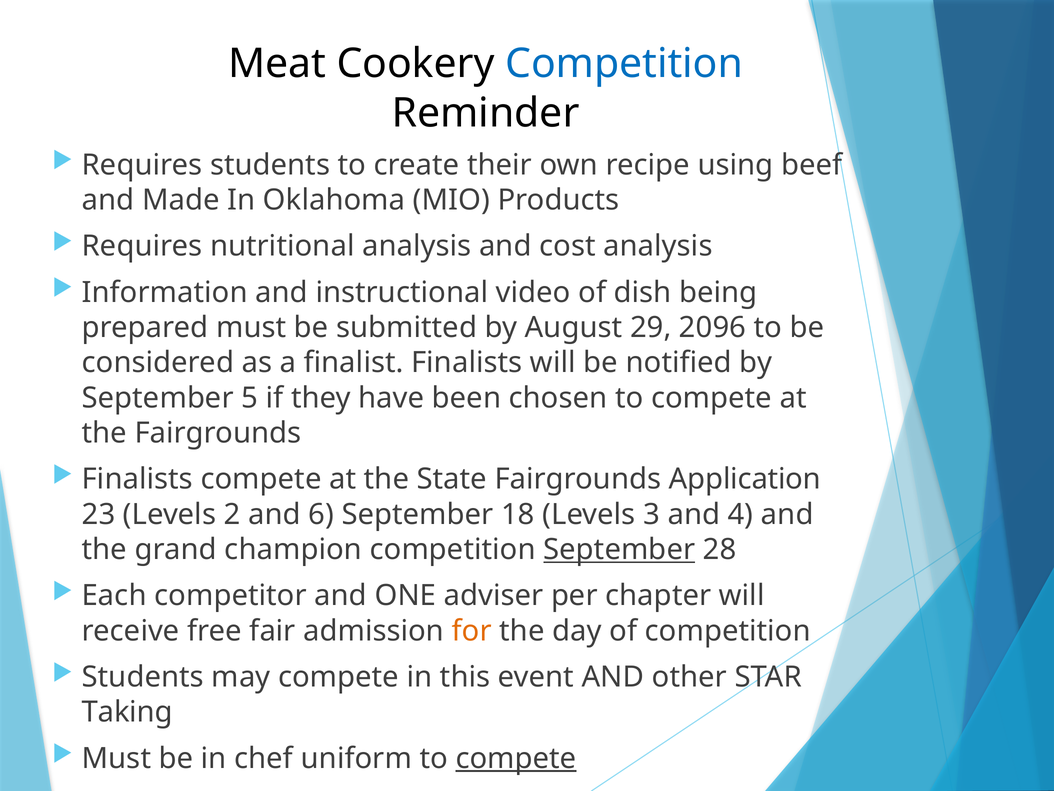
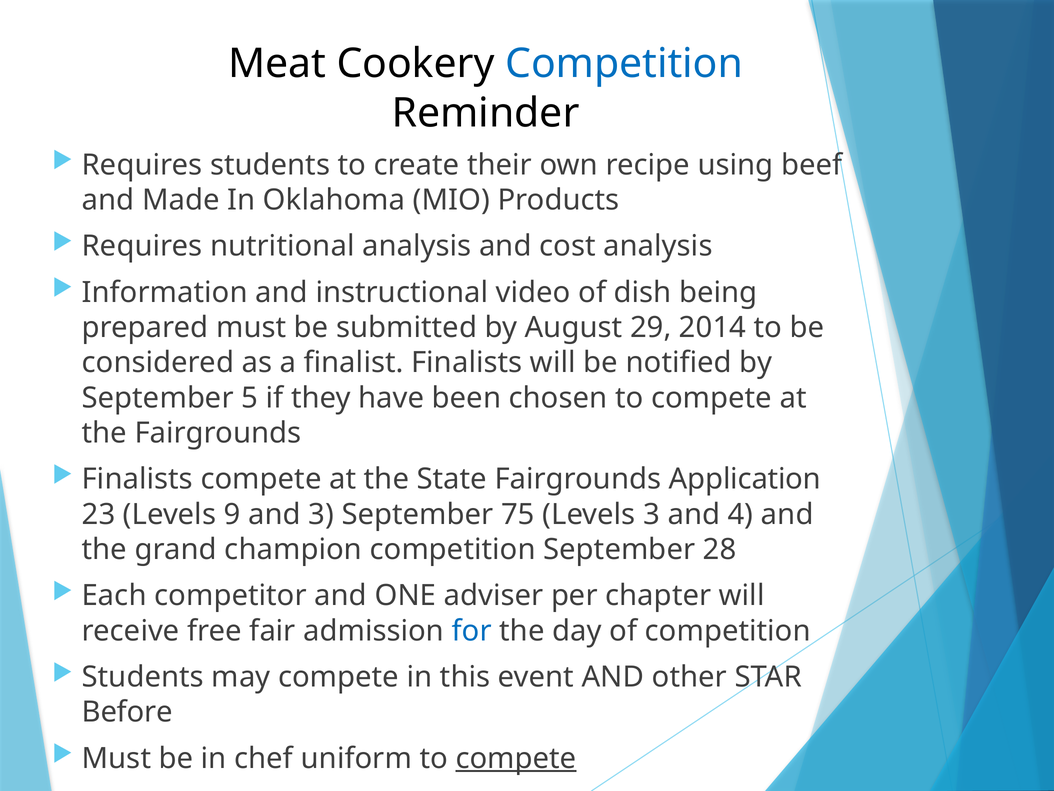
2096: 2096 -> 2014 (713, 327)
2: 2 -> 9 (232, 514)
and 6: 6 -> 3 (321, 514)
18: 18 -> 75 (518, 514)
September underline: present -> none (619, 549)
for colour: orange -> blue (472, 631)
Taking: Taking -> Before (127, 712)
